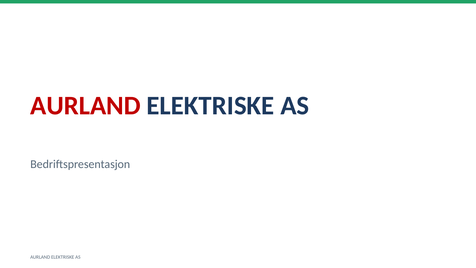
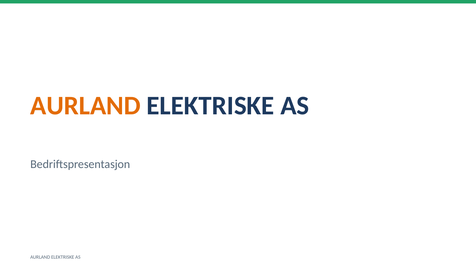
AURLAND colour: red -> orange (85, 106)
